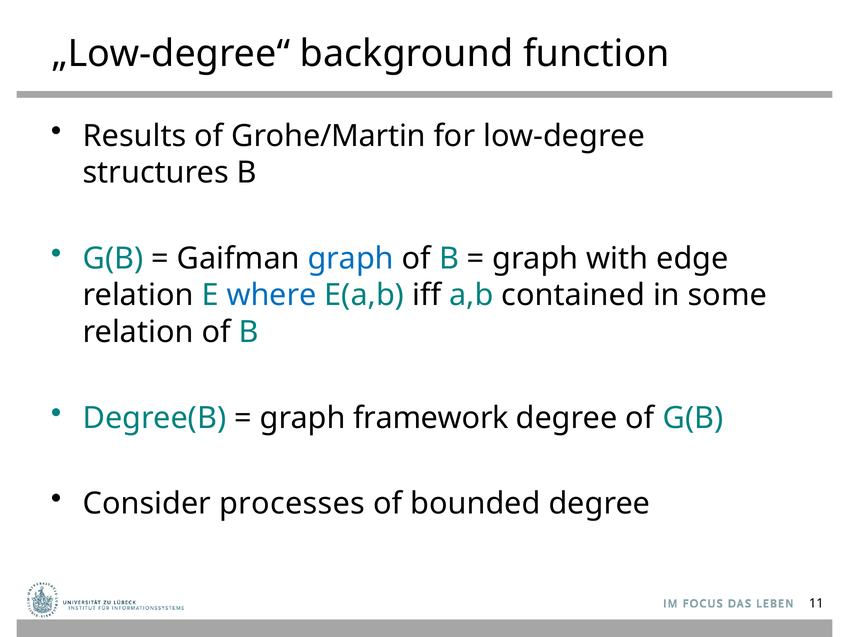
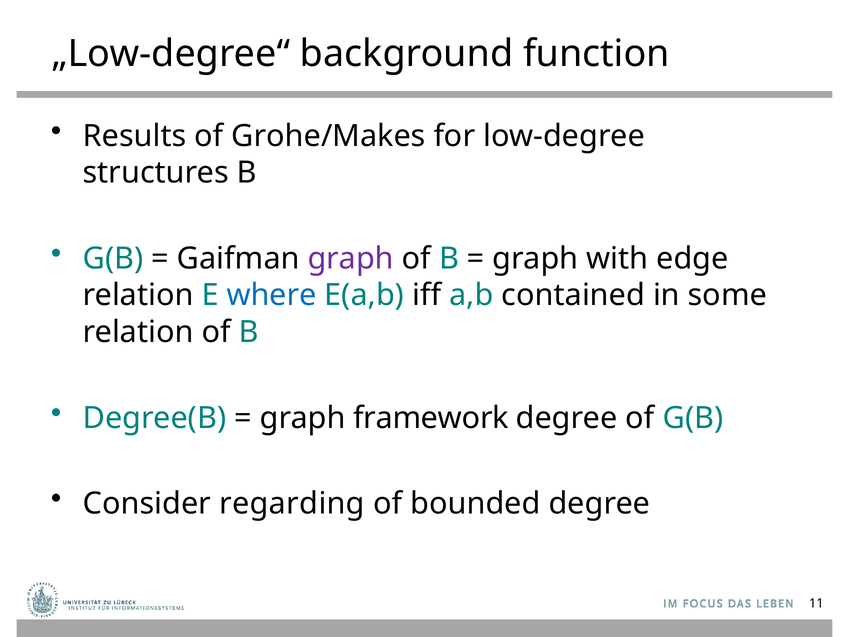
Grohe/Martin: Grohe/Martin -> Grohe/Makes (328, 136)
graph colour: blue -> purple (351, 258)
processes: processes -> regarding (292, 504)
